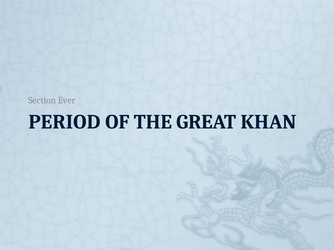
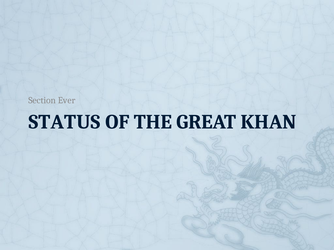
PERIOD: PERIOD -> STATUS (65, 122)
